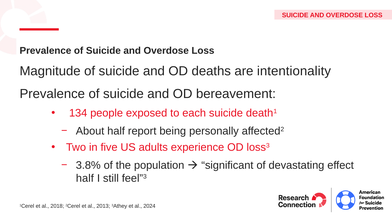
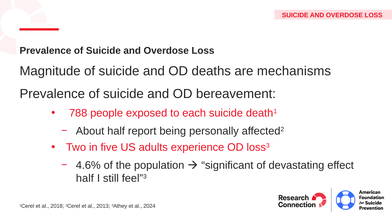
intentionality: intentionality -> mechanisms (294, 71)
134: 134 -> 788 (78, 113)
3.8%: 3.8% -> 4.6% (88, 166)
